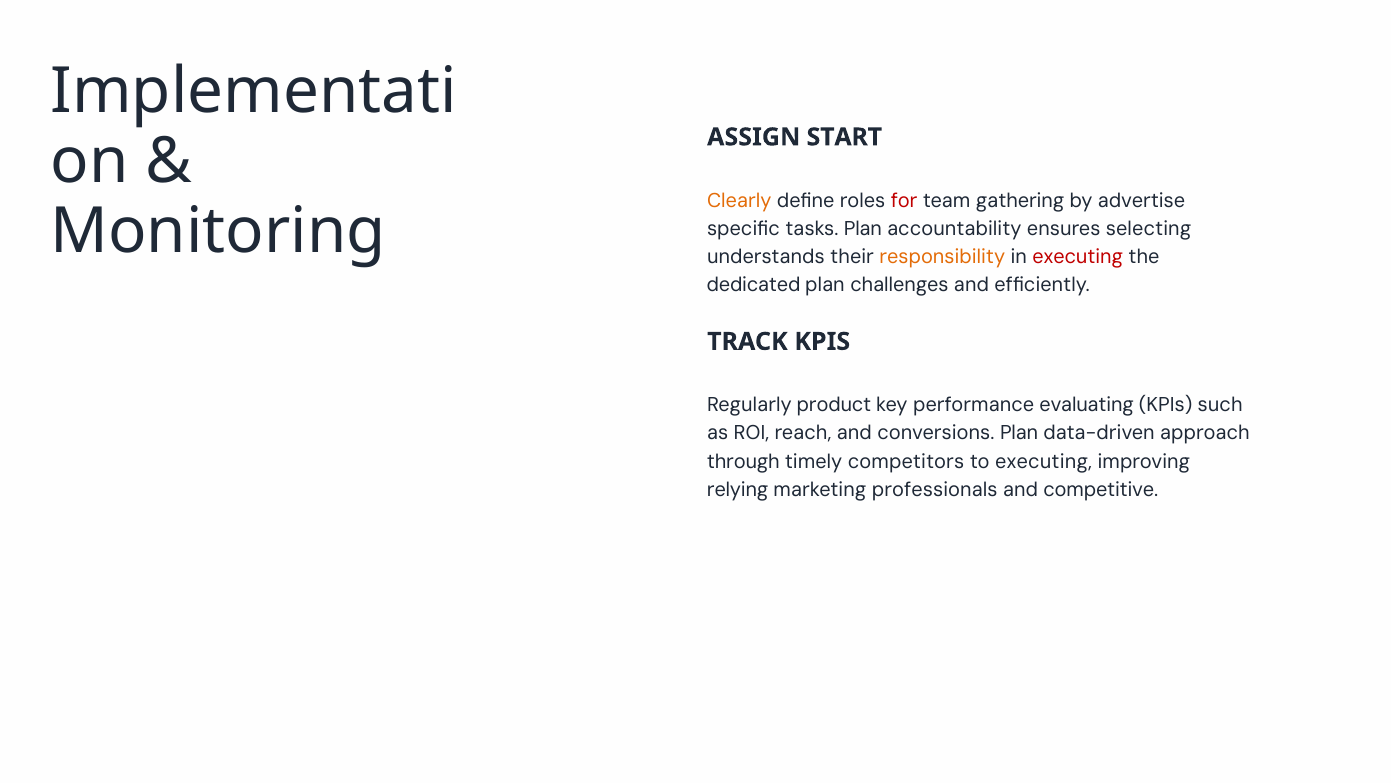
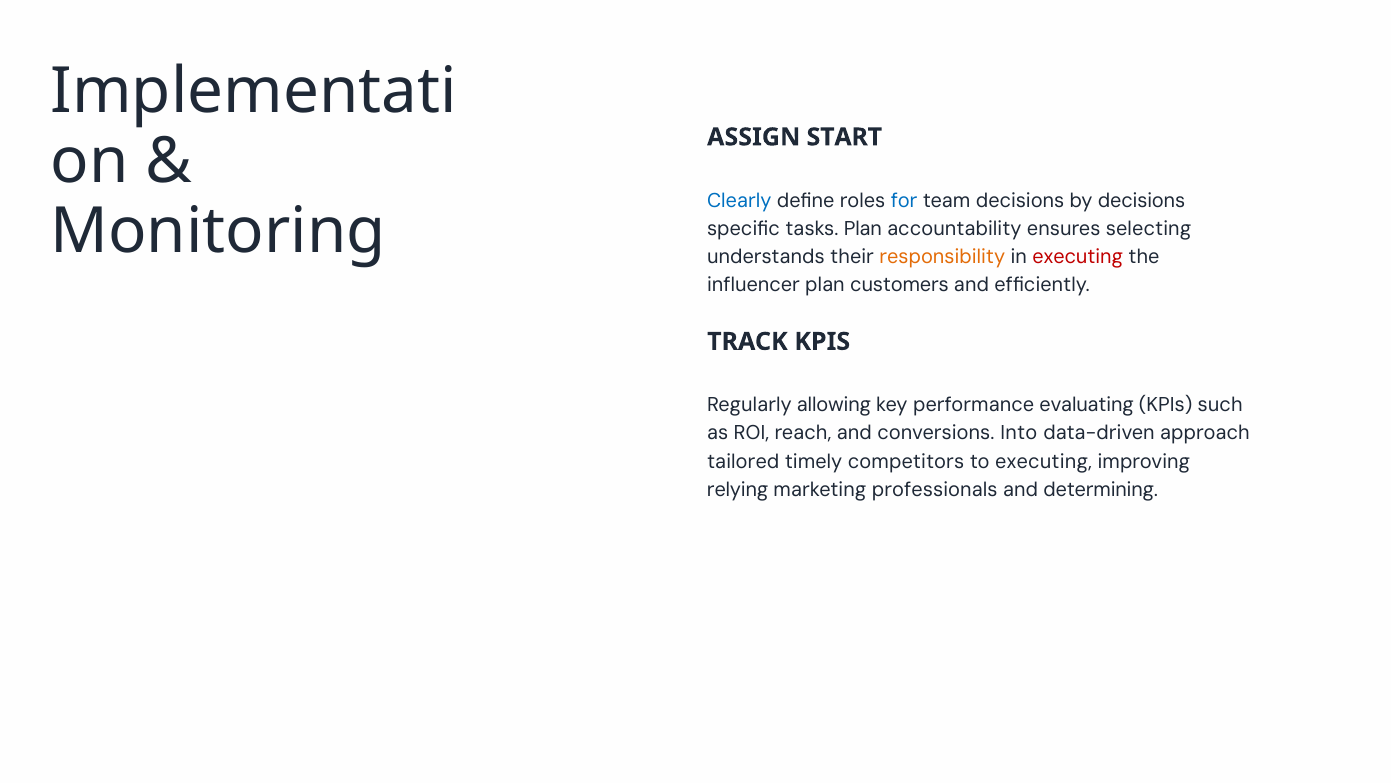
Clearly colour: orange -> blue (739, 201)
for colour: red -> blue (904, 201)
team gathering: gathering -> decisions (1020, 201)
by advertise: advertise -> decisions (1142, 201)
dedicated: dedicated -> influencer (753, 285)
challenges: challenges -> customers (900, 285)
product: product -> allowing (834, 405)
conversions Plan: Plan -> Into (1019, 433)
through: through -> tailored (743, 461)
competitive: competitive -> determining (1101, 489)
